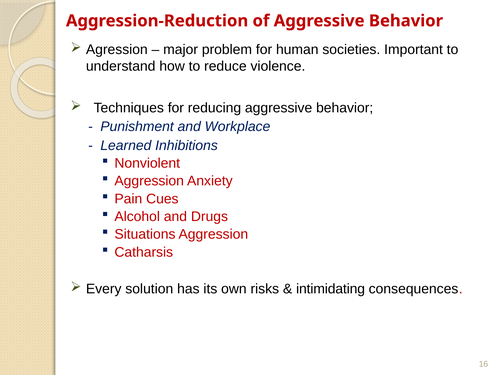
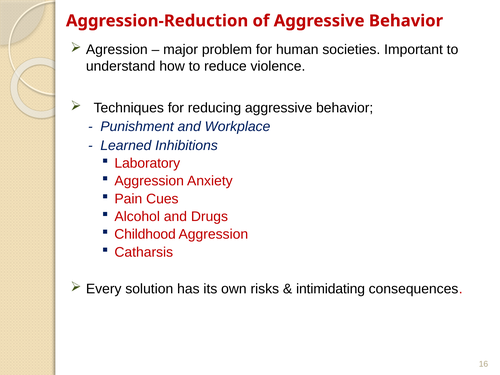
Nonviolent: Nonviolent -> Laboratory (147, 163)
Situations: Situations -> Childhood (145, 234)
